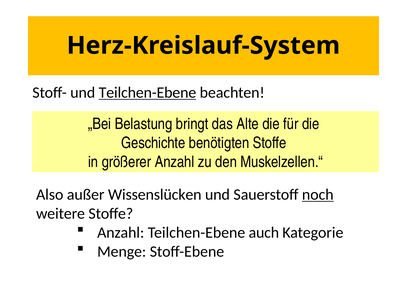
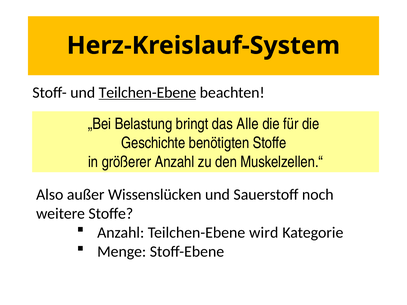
Alte: Alte -> Alle (248, 124)
noch underline: present -> none (318, 195)
auch: auch -> wird (264, 233)
